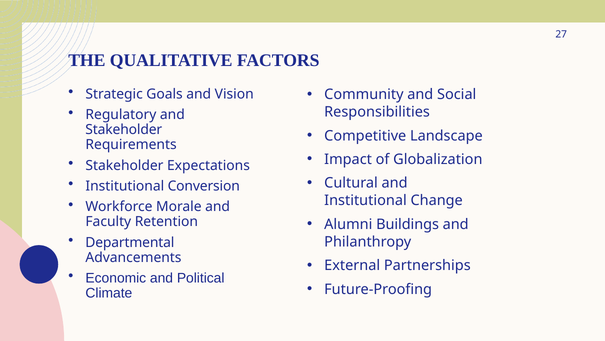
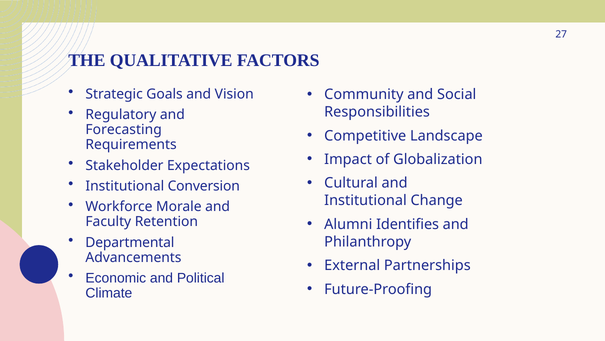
Stakeholder: Stakeholder -> Forecasting (124, 130)
Buildings: Buildings -> Identifies (408, 224)
